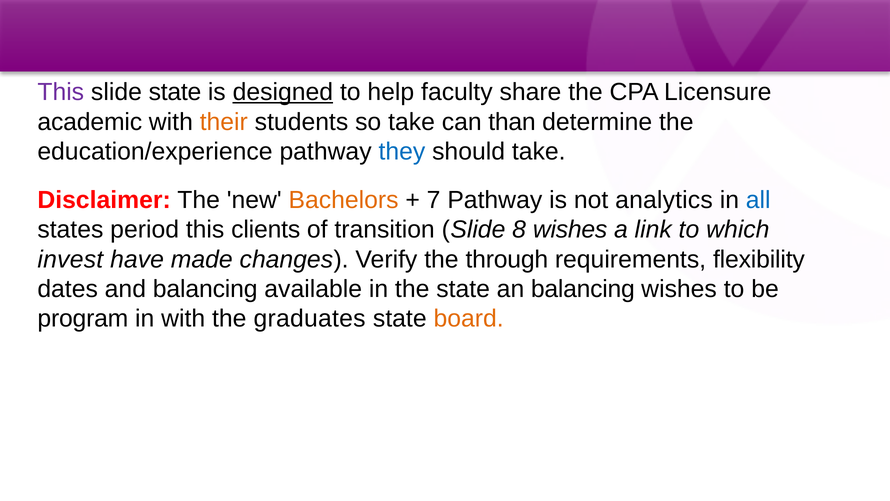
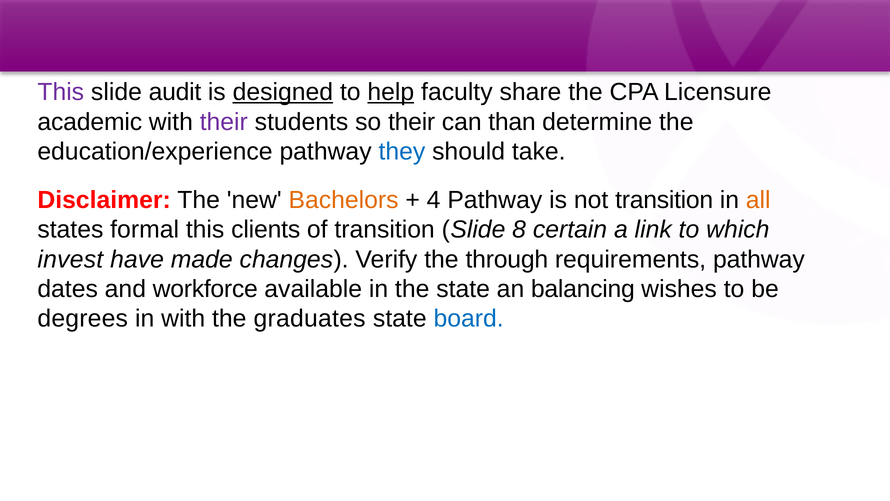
slide state: state -> audit (175, 92)
help underline: none -> present (391, 92)
their colour: orange -> purple (224, 122)
so take: take -> their (412, 122)
7: 7 -> 4 (434, 200)
not analytics: analytics -> transition (664, 200)
all colour: blue -> orange (758, 200)
period: period -> formal (145, 229)
8 wishes: wishes -> certain (570, 229)
requirements flexibility: flexibility -> pathway (759, 259)
and balancing: balancing -> workforce (205, 289)
program: program -> degrees (83, 319)
board colour: orange -> blue (469, 319)
